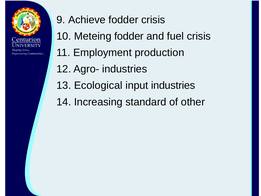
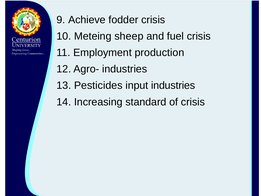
Meteing fodder: fodder -> sheep (129, 36)
Ecological: Ecological -> Pesticides (98, 85)
of other: other -> crisis (193, 102)
